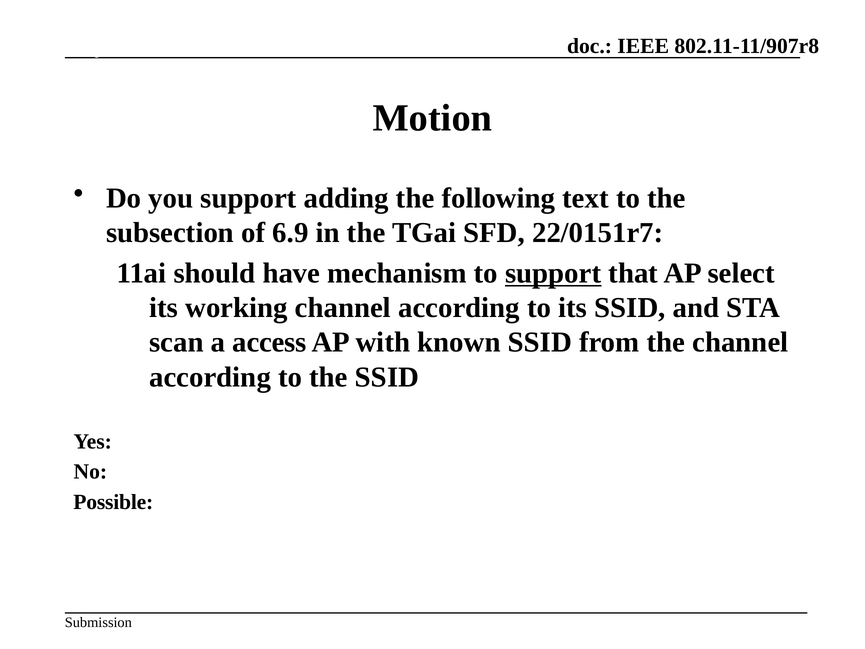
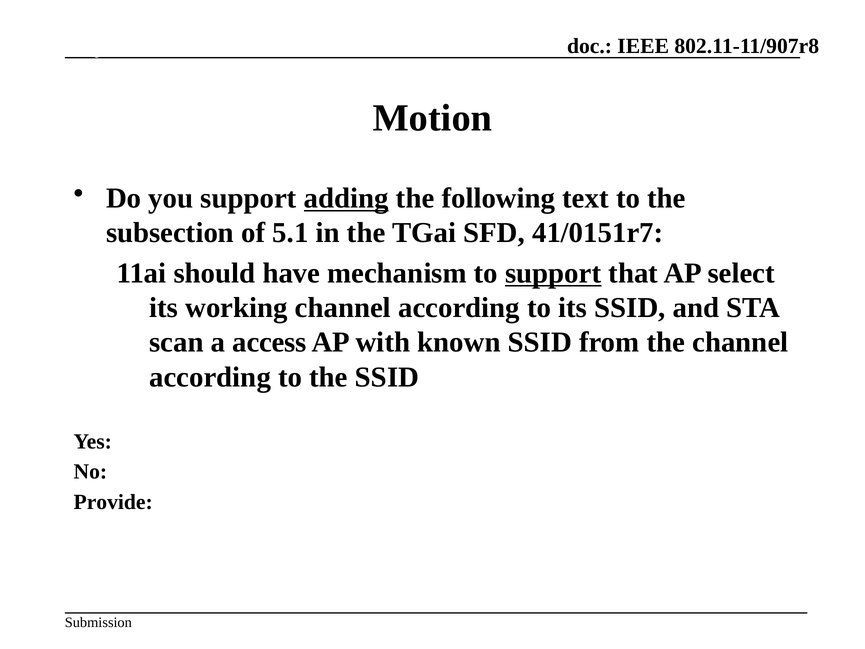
adding underline: none -> present (346, 198)
6.9: 6.9 -> 5.1 (291, 233)
22/0151r7: 22/0151r7 -> 41/0151r7 (598, 233)
Possible: Possible -> Provide (113, 502)
